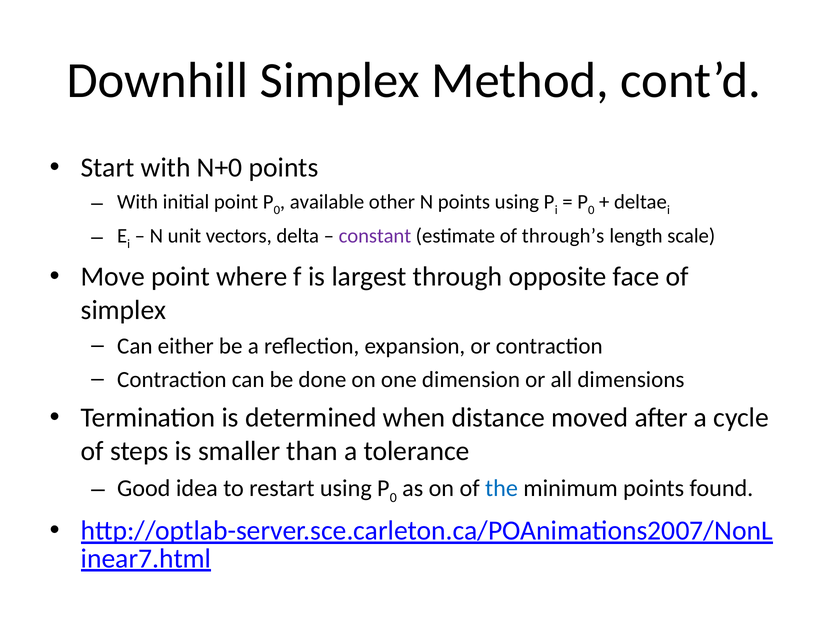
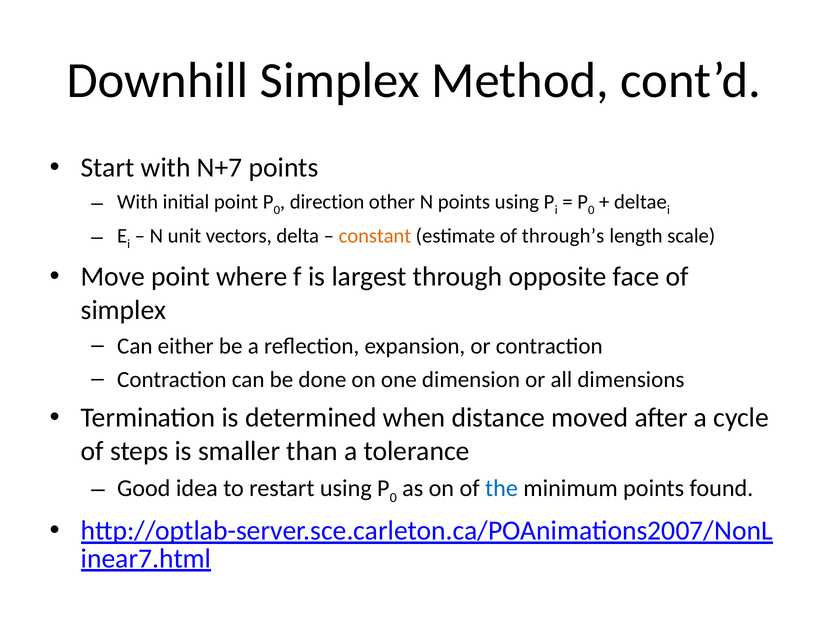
N+0: N+0 -> N+7 (220, 168)
available: available -> direction (327, 202)
constant colour: purple -> orange (375, 236)
